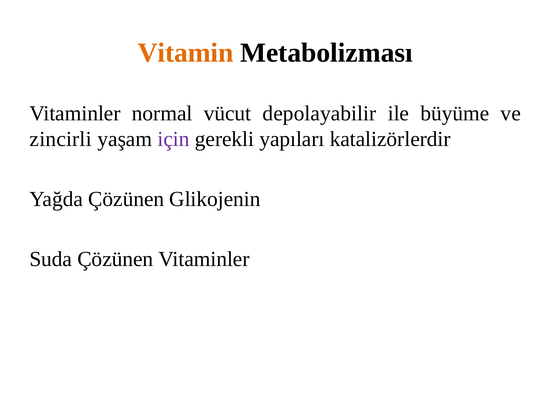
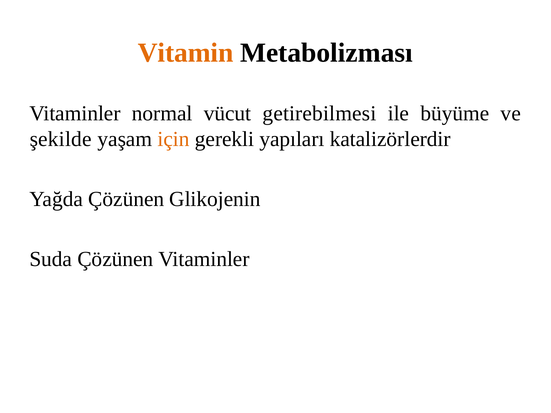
depolayabilir: depolayabilir -> getirebilmesi (319, 114)
zincirli: zincirli -> şekilde (61, 139)
için colour: purple -> orange (173, 139)
